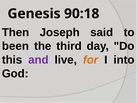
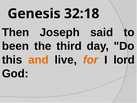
90:18: 90:18 -> 32:18 (82, 14)
and colour: purple -> orange (38, 60)
into: into -> lord (124, 60)
